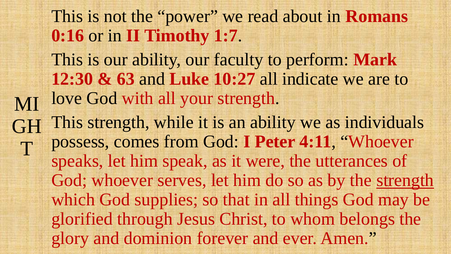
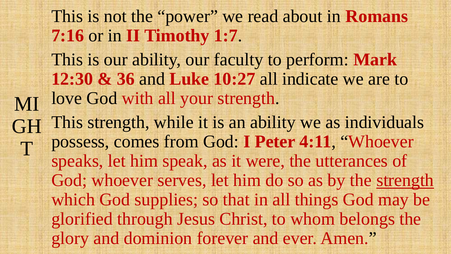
0:16: 0:16 -> 7:16 (68, 36)
63: 63 -> 36 (126, 79)
